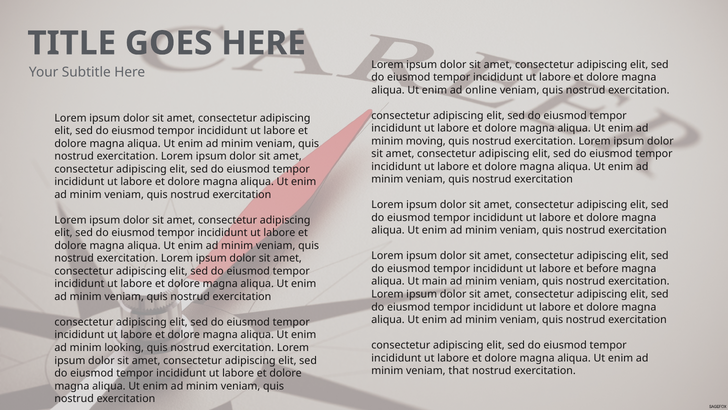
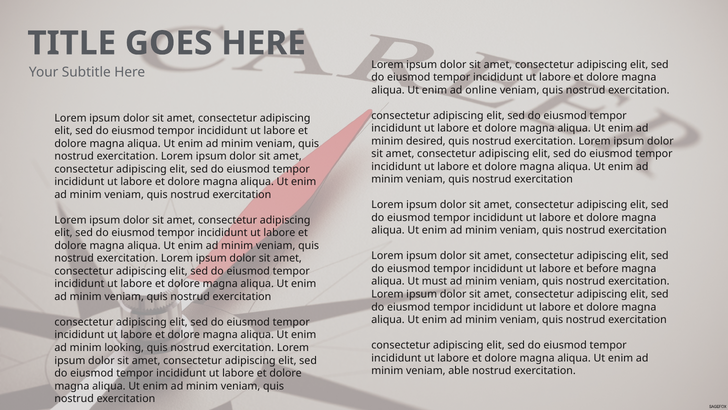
moving: moving -> desired (426, 141)
main: main -> must (434, 281)
that: that -> able (459, 370)
